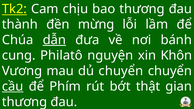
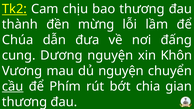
dẫn underline: present -> none (54, 40)
bánh: bánh -> đấng (176, 40)
Philatô: Philatô -> Dương (61, 55)
dủ chuyển: chuyển -> nguyện (121, 71)
thật: thật -> chia (148, 87)
